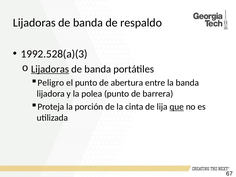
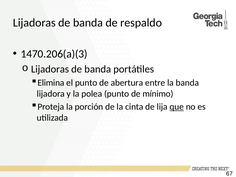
1992.528(a)(3: 1992.528(a)(3 -> 1470.206(a)(3 (54, 54)
Lijadoras underline: present -> none (50, 69)
Peligro: Peligro -> Elimina (51, 83)
barrera: barrera -> mínimo (158, 94)
